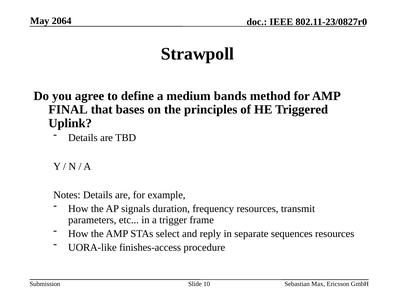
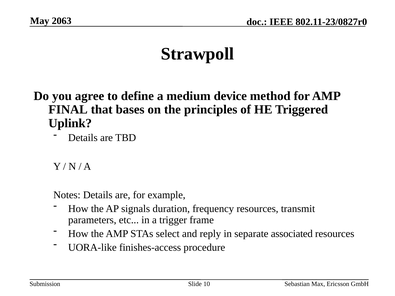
2064: 2064 -> 2063 (62, 21)
bands: bands -> device (230, 96)
sequences: sequences -> associated (292, 234)
